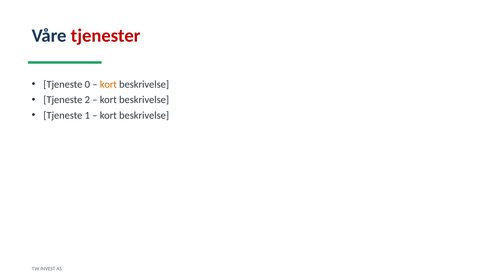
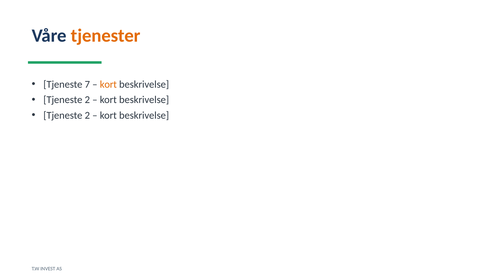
tjenester colour: red -> orange (106, 36)
0: 0 -> 7 (87, 84)
1: 1 -> 2 (87, 115)
